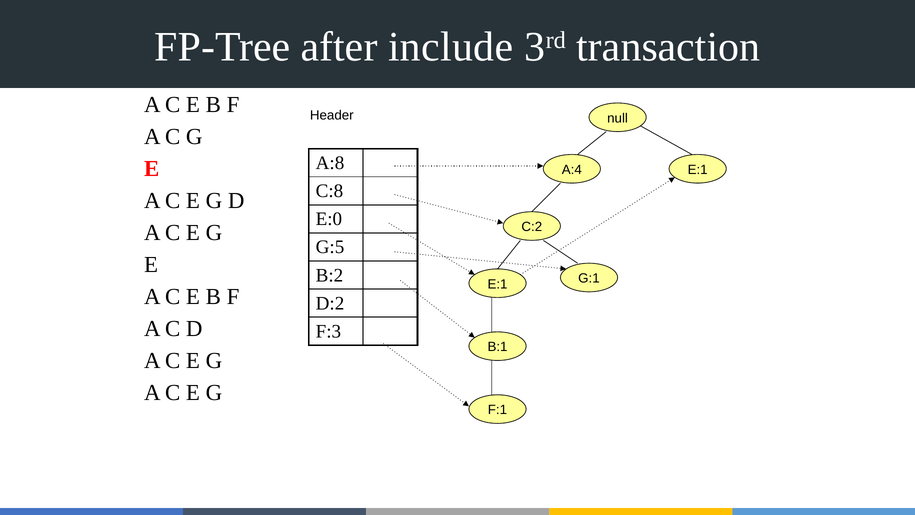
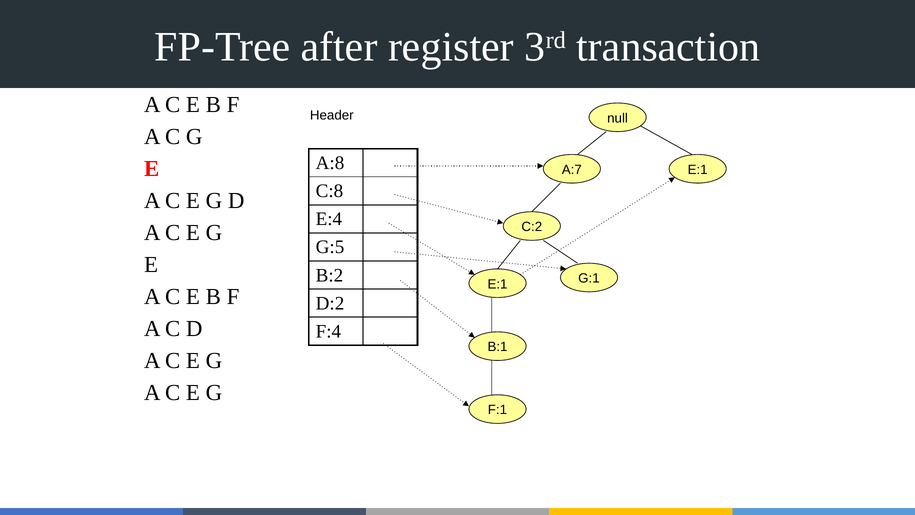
include: include -> register (451, 47)
A:4: A:4 -> A:7 (572, 170)
E:0: E:0 -> E:4 (329, 219)
F:3: F:3 -> F:4 (328, 331)
